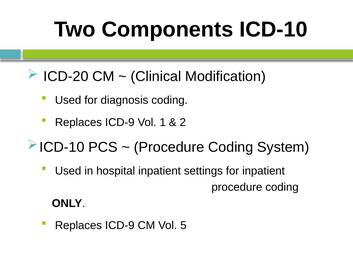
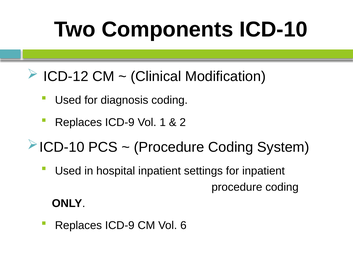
ICD-20: ICD-20 -> ICD-12 (66, 76)
5: 5 -> 6 (183, 225)
